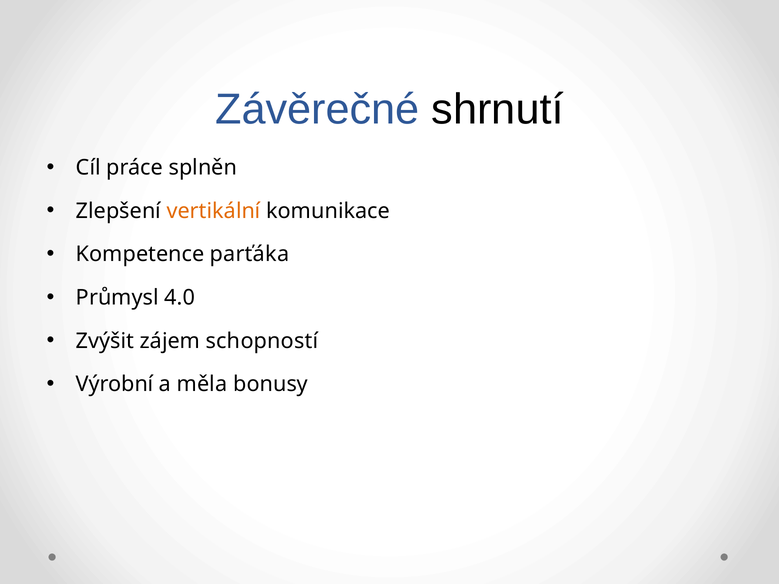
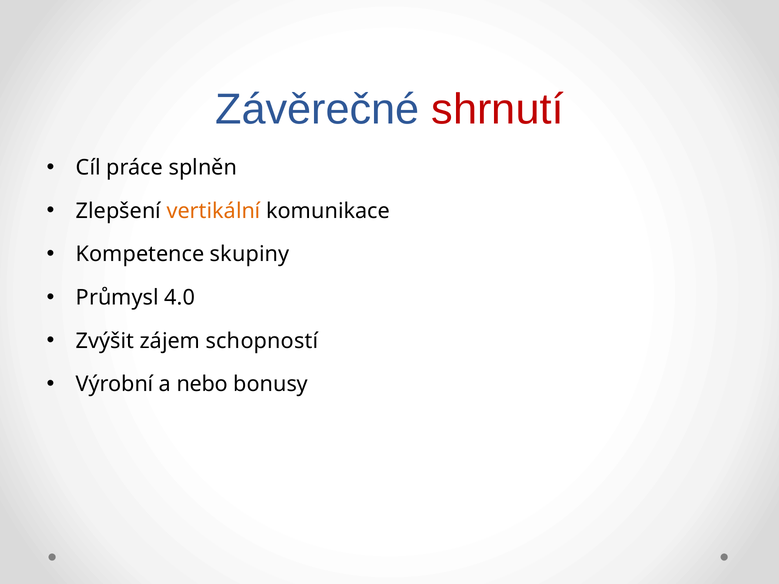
shrnutí colour: black -> red (497, 109)
parťáka: parťáka -> skupiny (250, 254)
měla: měla -> nebo (202, 384)
